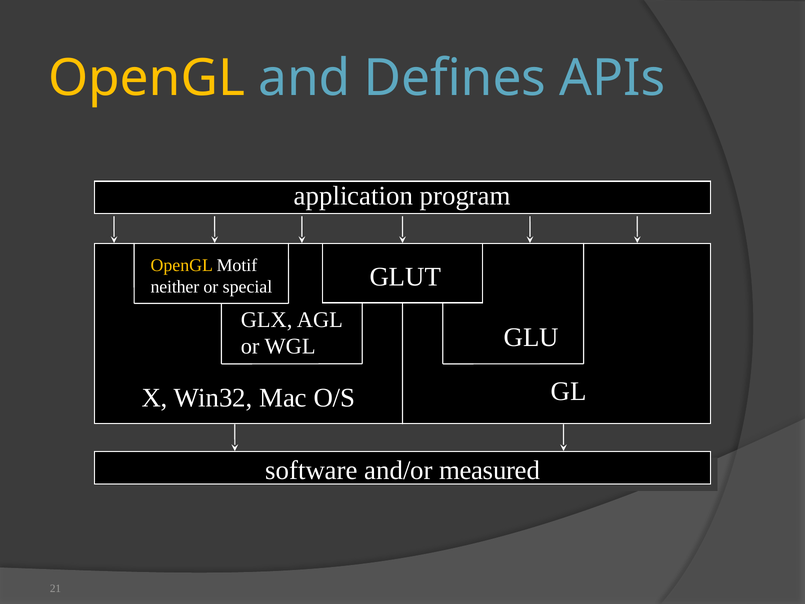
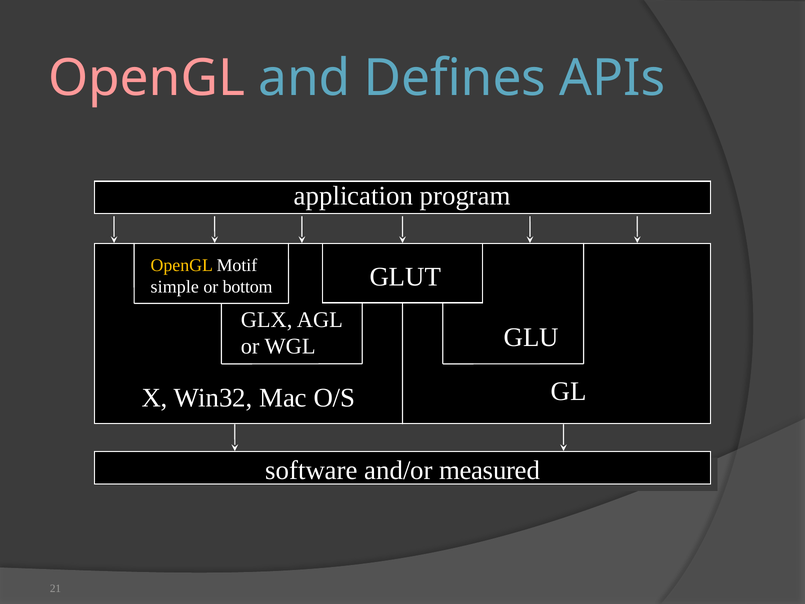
OpenGL colour: yellow -> pink (147, 78)
neither: neither -> simple (175, 287)
special: special -> bottom (248, 287)
